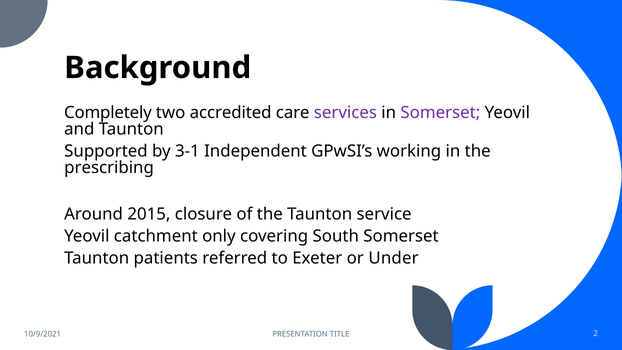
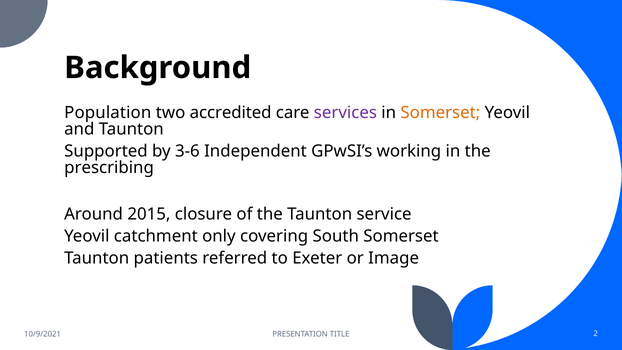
Completely: Completely -> Population (108, 113)
Somerset colour: purple -> orange (440, 113)
3-1: 3-1 -> 3-6 (187, 151)
Under: Under -> Image (394, 258)
